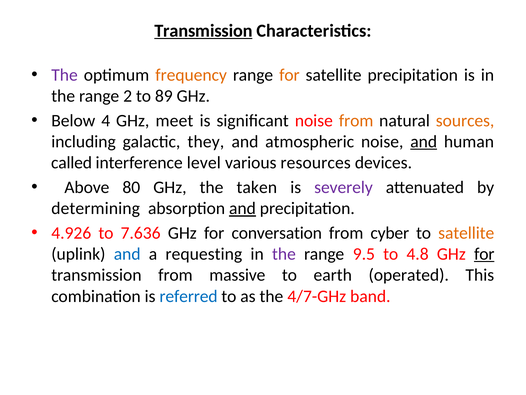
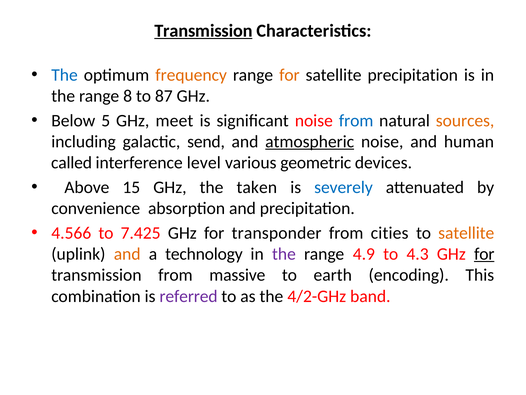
The colour: purple -> blue (65, 75)
2: 2 -> 8 (128, 96)
89: 89 -> 87 (164, 96)
4: 4 -> 5 (106, 121)
from colour: orange -> blue (356, 121)
they: they -> send (206, 142)
atmospheric underline: none -> present (310, 142)
and underline: present -> none (424, 142)
resources: resources -> geometric (316, 163)
80: 80 -> 15 (131, 187)
severely colour: purple -> blue (343, 187)
determining: determining -> convenience (96, 208)
and underline: present -> none (242, 208)
4.926: 4.926 -> 4.566 (71, 233)
7.636: 7.636 -> 7.425 (141, 233)
conversation: conversation -> transponder (277, 233)
cyber: cyber -> cities (390, 233)
and colour: blue -> orange (127, 254)
requesting: requesting -> technology (204, 254)
9.5: 9.5 -> 4.9 (364, 254)
4.8: 4.8 -> 4.3 (418, 254)
operated: operated -> encoding (409, 275)
referred colour: blue -> purple (189, 296)
4/7-GHz: 4/7-GHz -> 4/2-GHz (317, 296)
